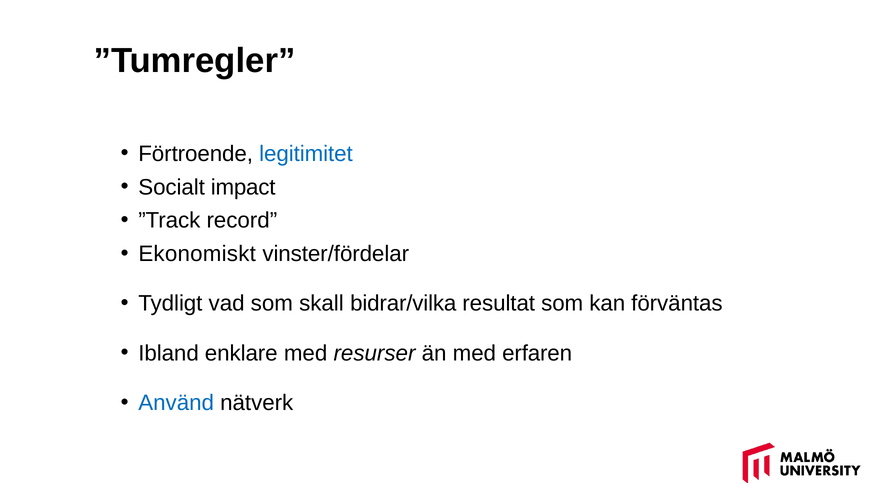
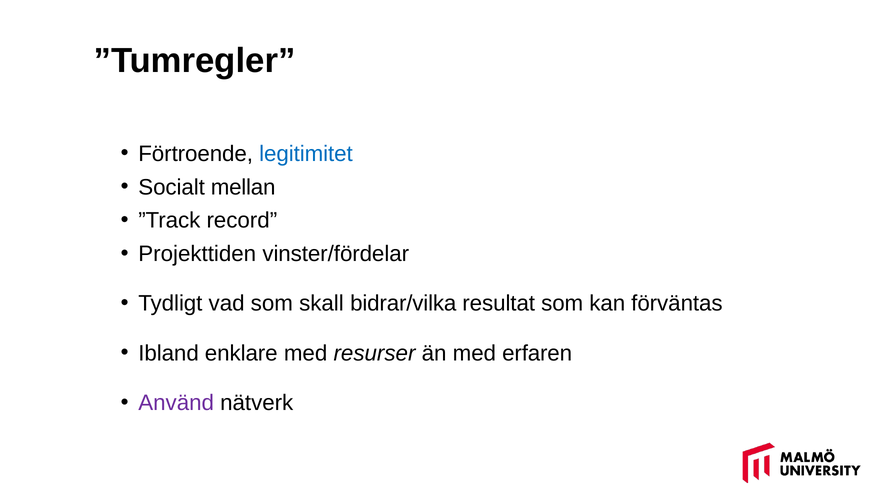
impact: impact -> mellan (243, 187)
Ekonomiskt: Ekonomiskt -> Projekttiden (197, 254)
Använd colour: blue -> purple (176, 403)
